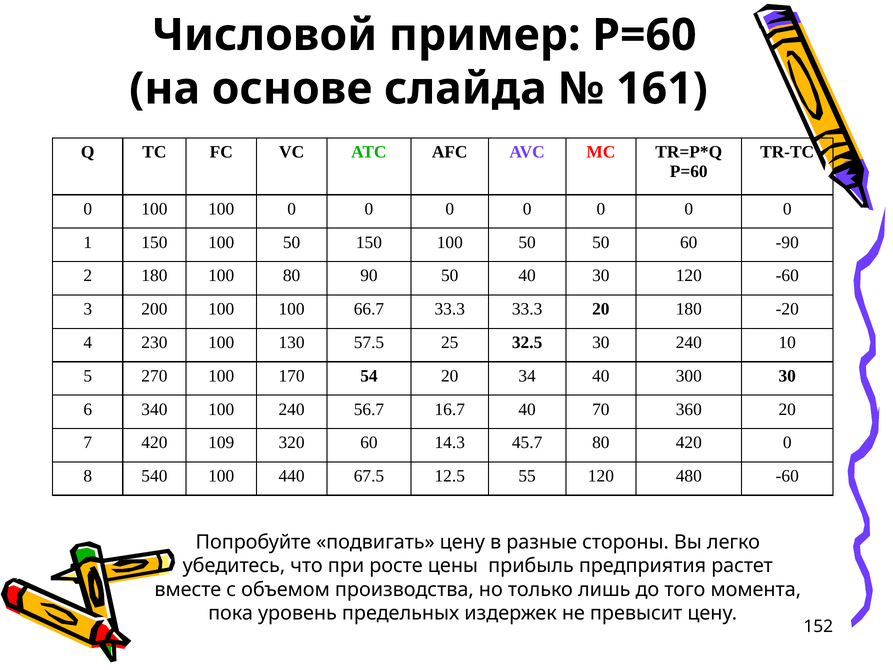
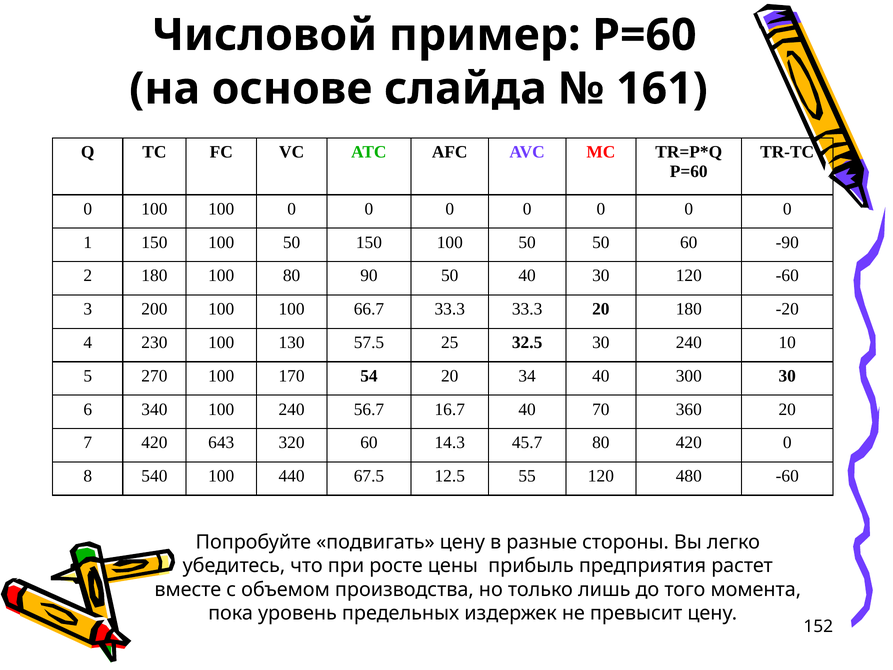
109: 109 -> 643 (221, 442)
